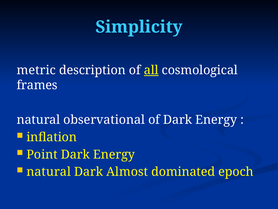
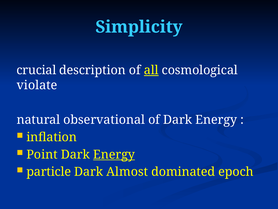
metric: metric -> crucial (36, 70)
frames: frames -> violate (37, 85)
Energy underline: none -> present (114, 154)
natural: natural -> particle (49, 171)
